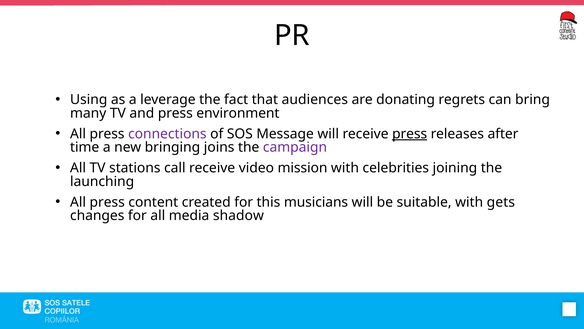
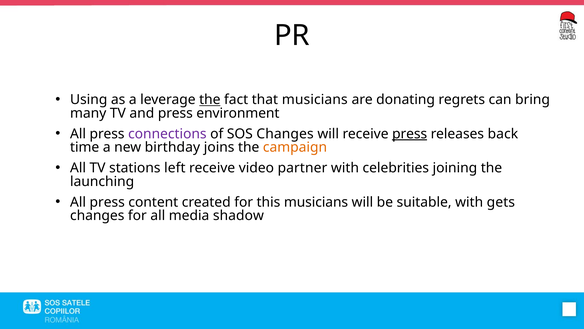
the underline: none -> present (210, 100)
that audiences: audiences -> musicians (315, 100)
SOS Message: Message -> Changes (285, 134)
after: after -> back (503, 134)
bringing: bringing -> birthday (172, 147)
campaign colour: purple -> orange (295, 147)
call: call -> left (175, 168)
mission: mission -> partner (302, 168)
